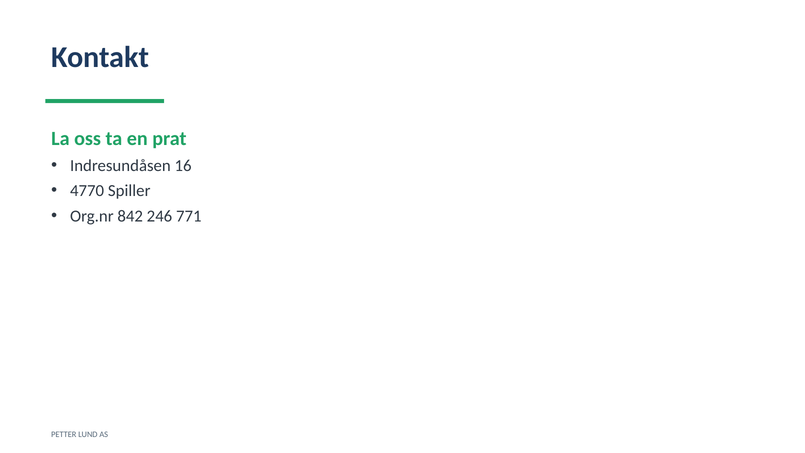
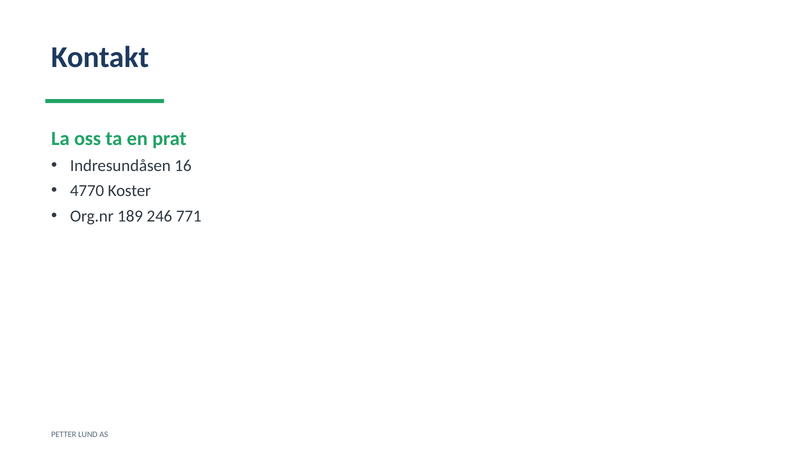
Spiller: Spiller -> Koster (129, 191)
842: 842 -> 189 (130, 216)
